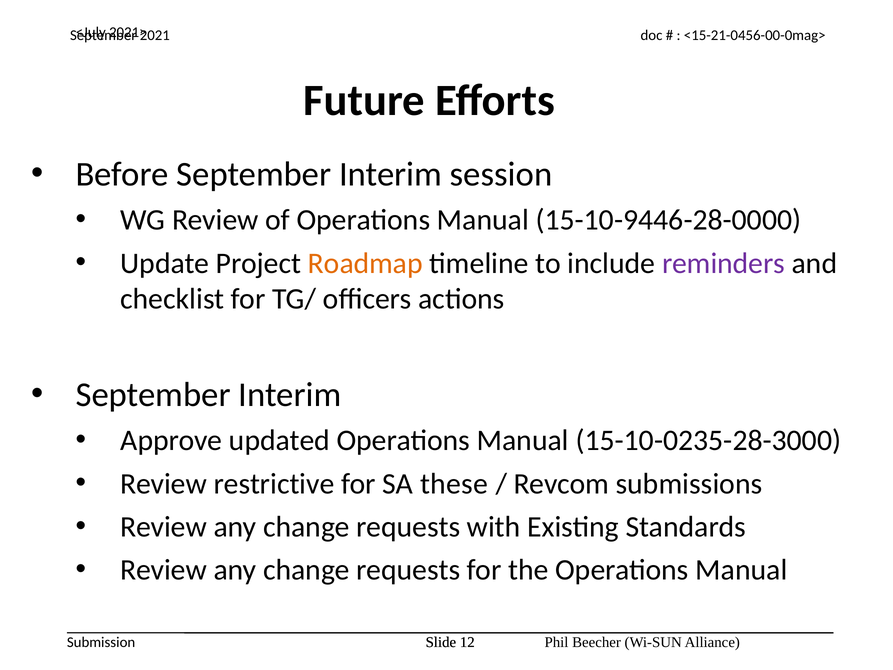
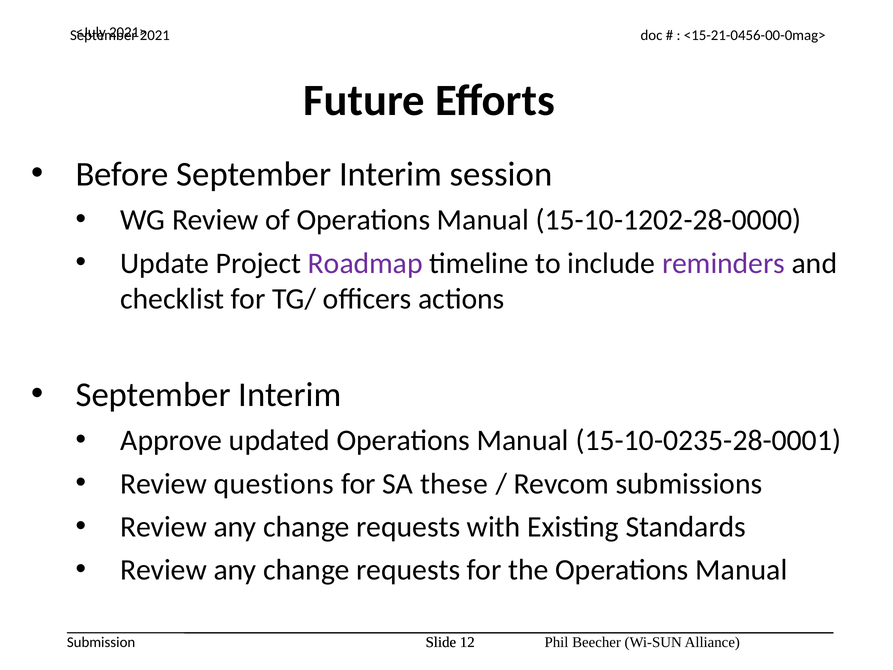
15-10-9446-28-0000: 15-10-9446-28-0000 -> 15-10-1202-28-0000 (668, 220)
Roadmap colour: orange -> purple (365, 263)
15-10-0235-28-3000: 15-10-0235-28-3000 -> 15-10-0235-28-0001 (708, 440)
restrictive: restrictive -> questions (274, 484)
